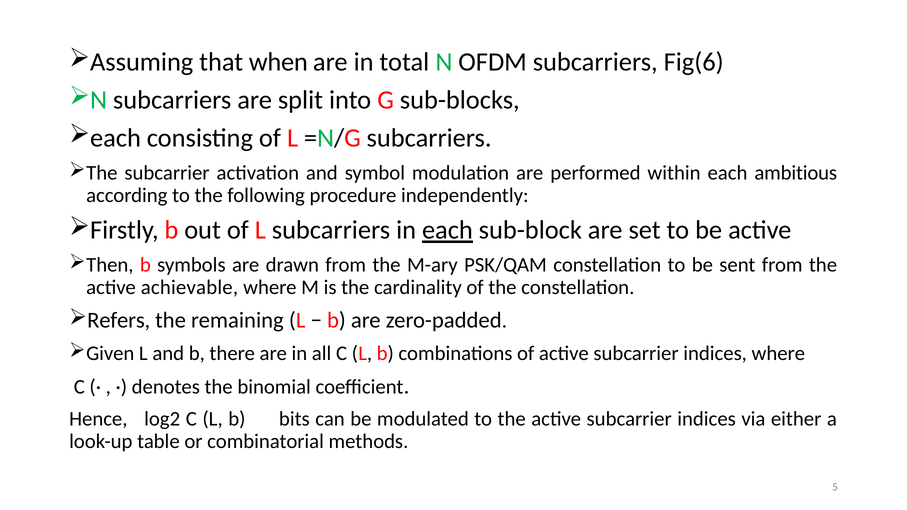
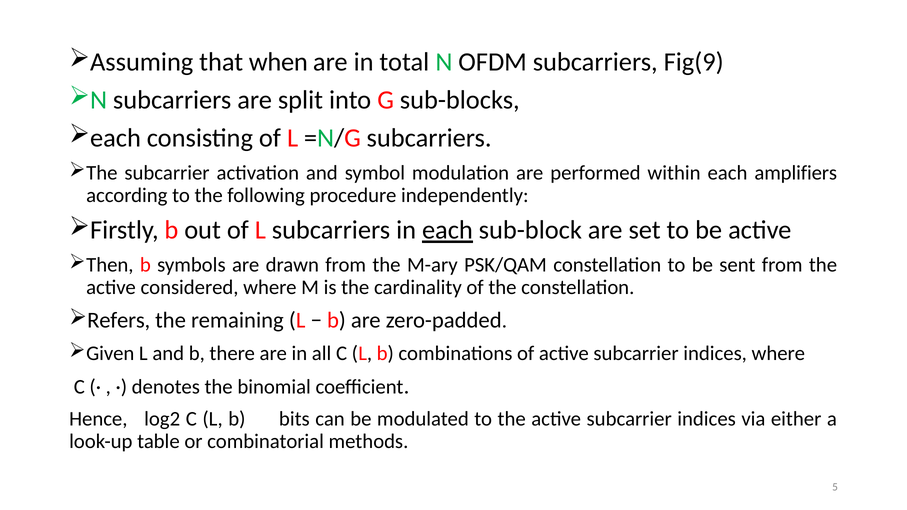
Fig(6: Fig(6 -> Fig(9 (694, 62)
ambitious: ambitious -> amplifiers (796, 173)
achievable: achievable -> considered (190, 288)
